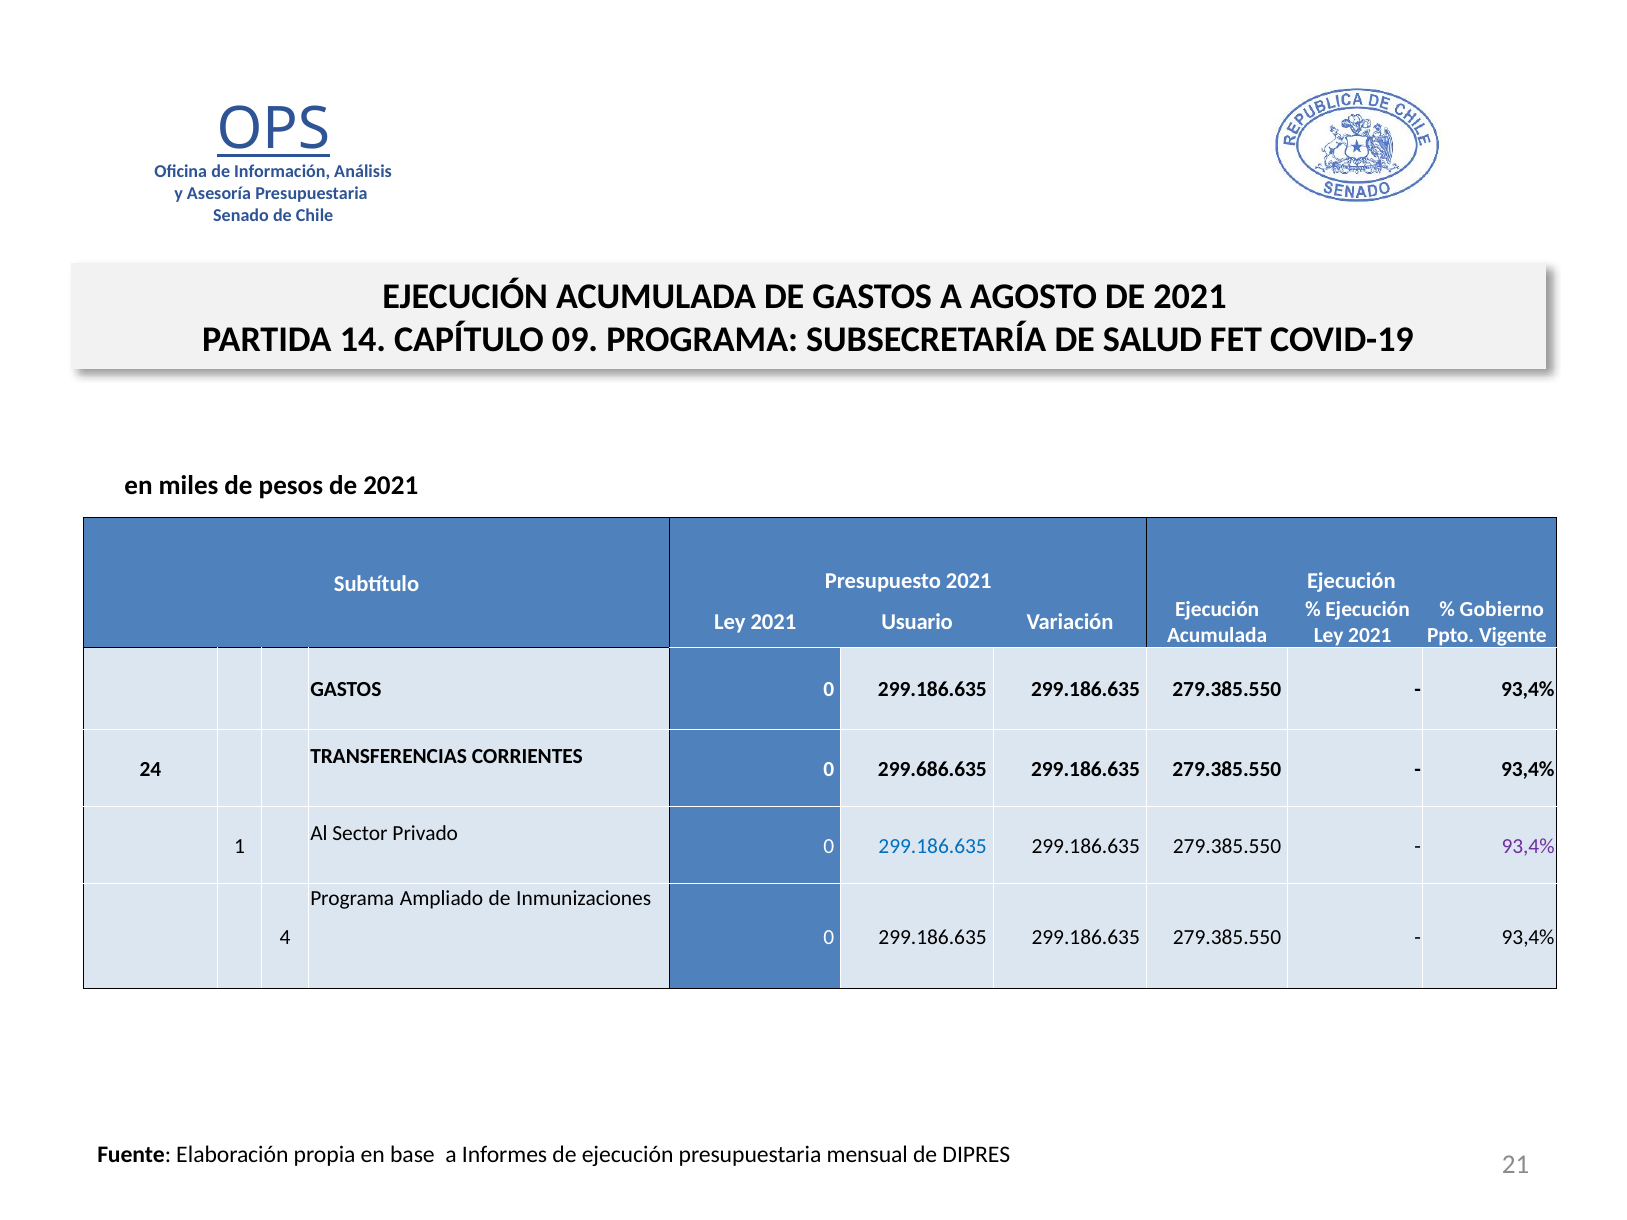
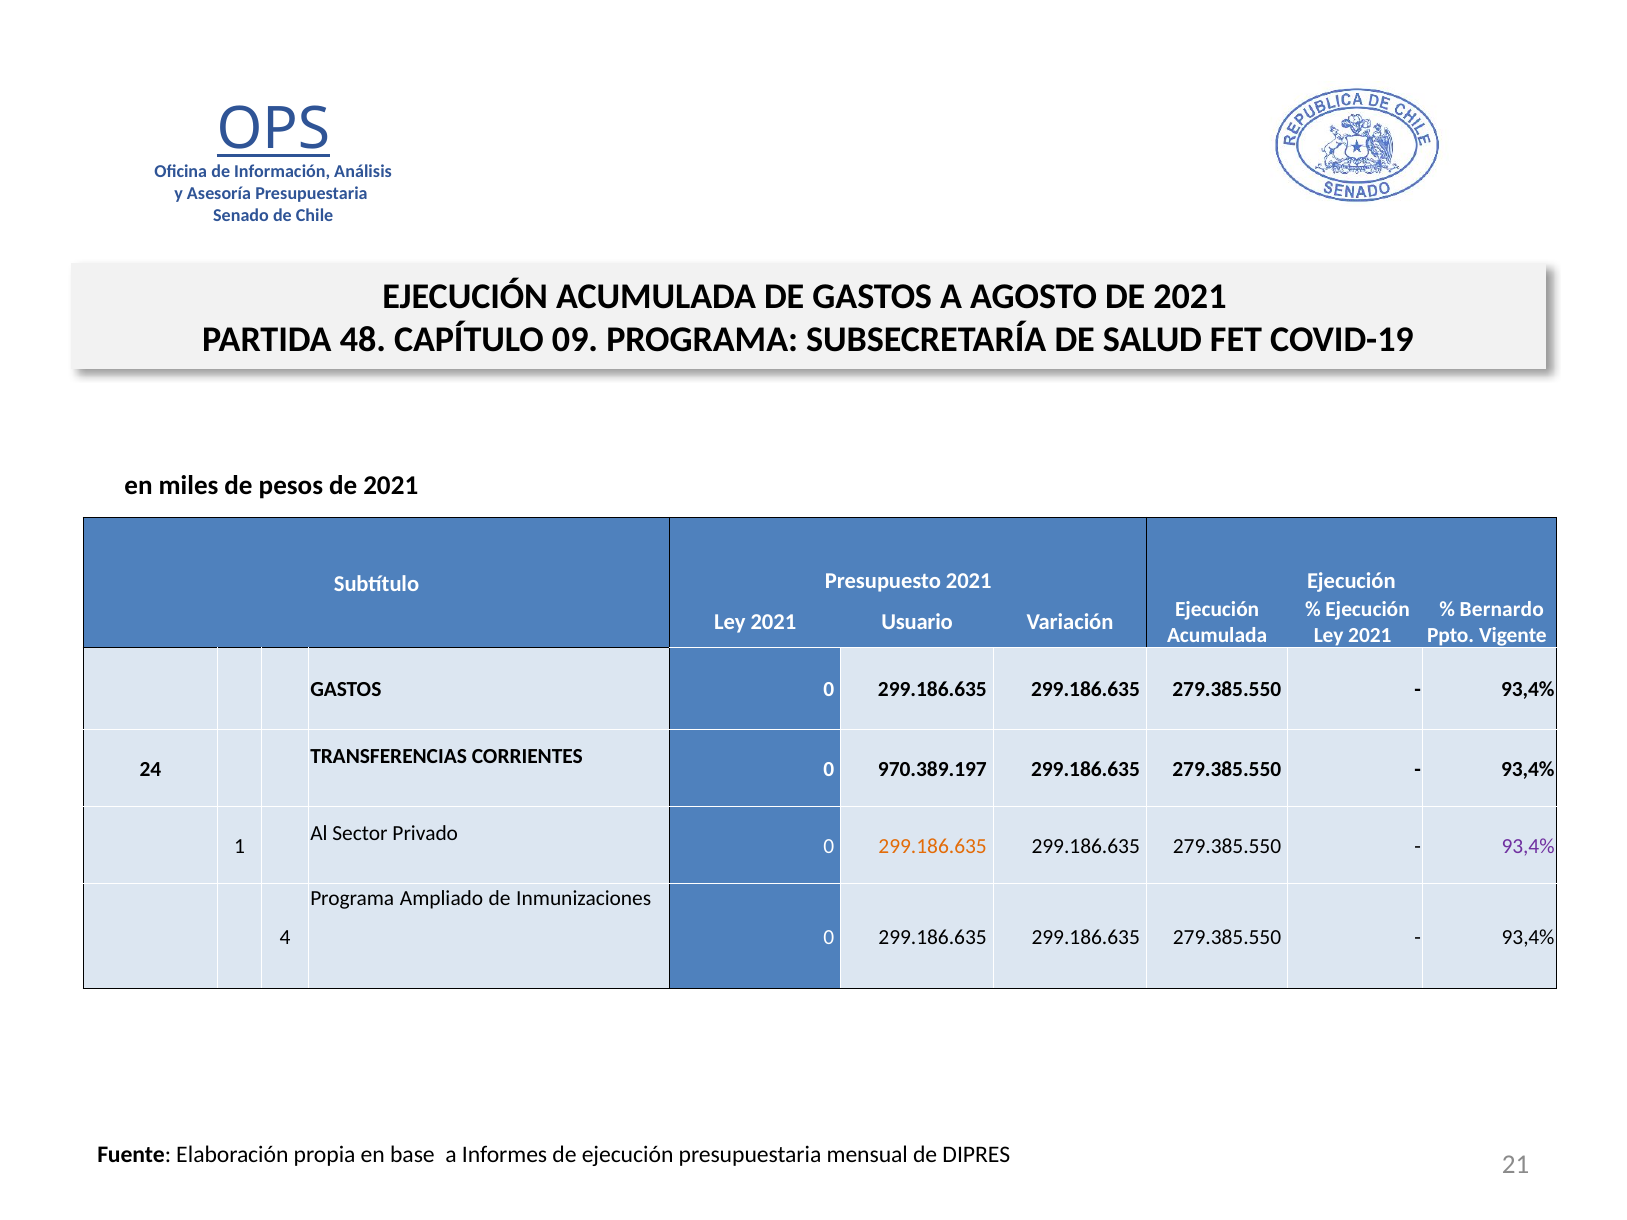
14: 14 -> 48 (363, 340)
Gobierno: Gobierno -> Bernardo (1502, 610)
299.686.635: 299.686.635 -> 970.389.197 (932, 769)
299.186.635 colour: blue -> orange (933, 847)
